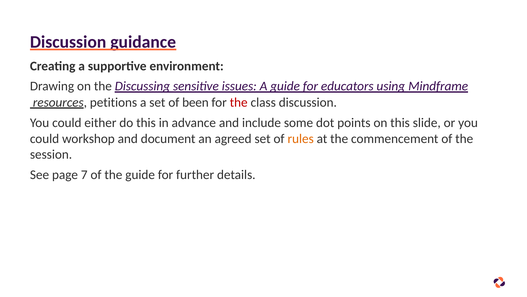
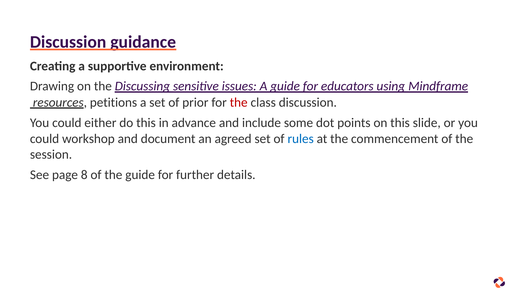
been: been -> prior (195, 102)
rules colour: orange -> blue (301, 138)
7: 7 -> 8 (84, 174)
